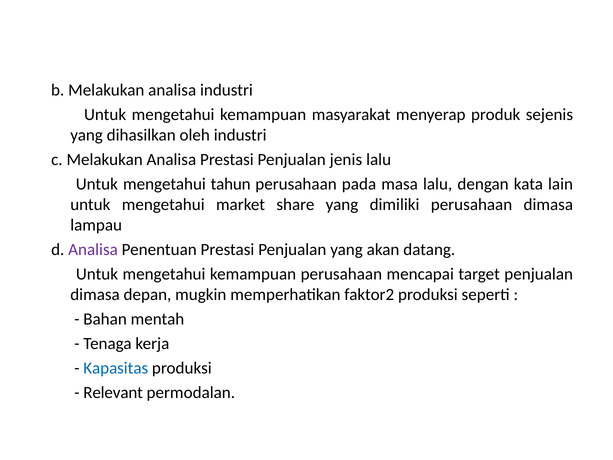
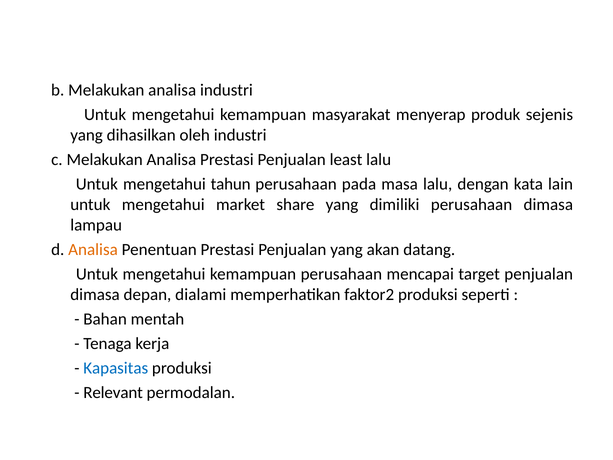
jenis: jenis -> least (346, 159)
Analisa colour: purple -> orange (93, 249)
mugkin: mugkin -> dialami (201, 294)
